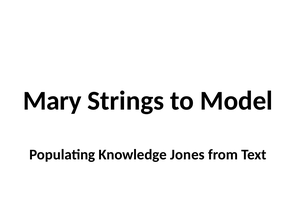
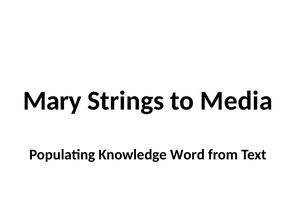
Model: Model -> Media (236, 101)
Jones: Jones -> Word (187, 155)
